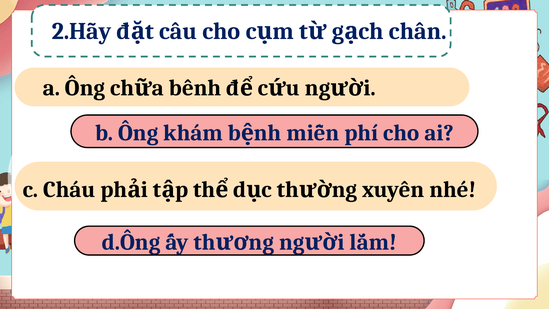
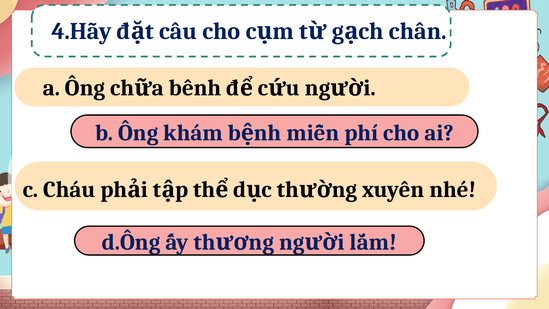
2.Hãy: 2.Hãy -> 4.Hãy (82, 31)
